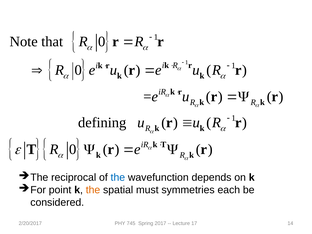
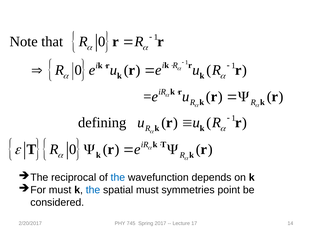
point: point -> must (60, 190)
the colour: orange -> blue (93, 190)
each: each -> point (229, 190)
